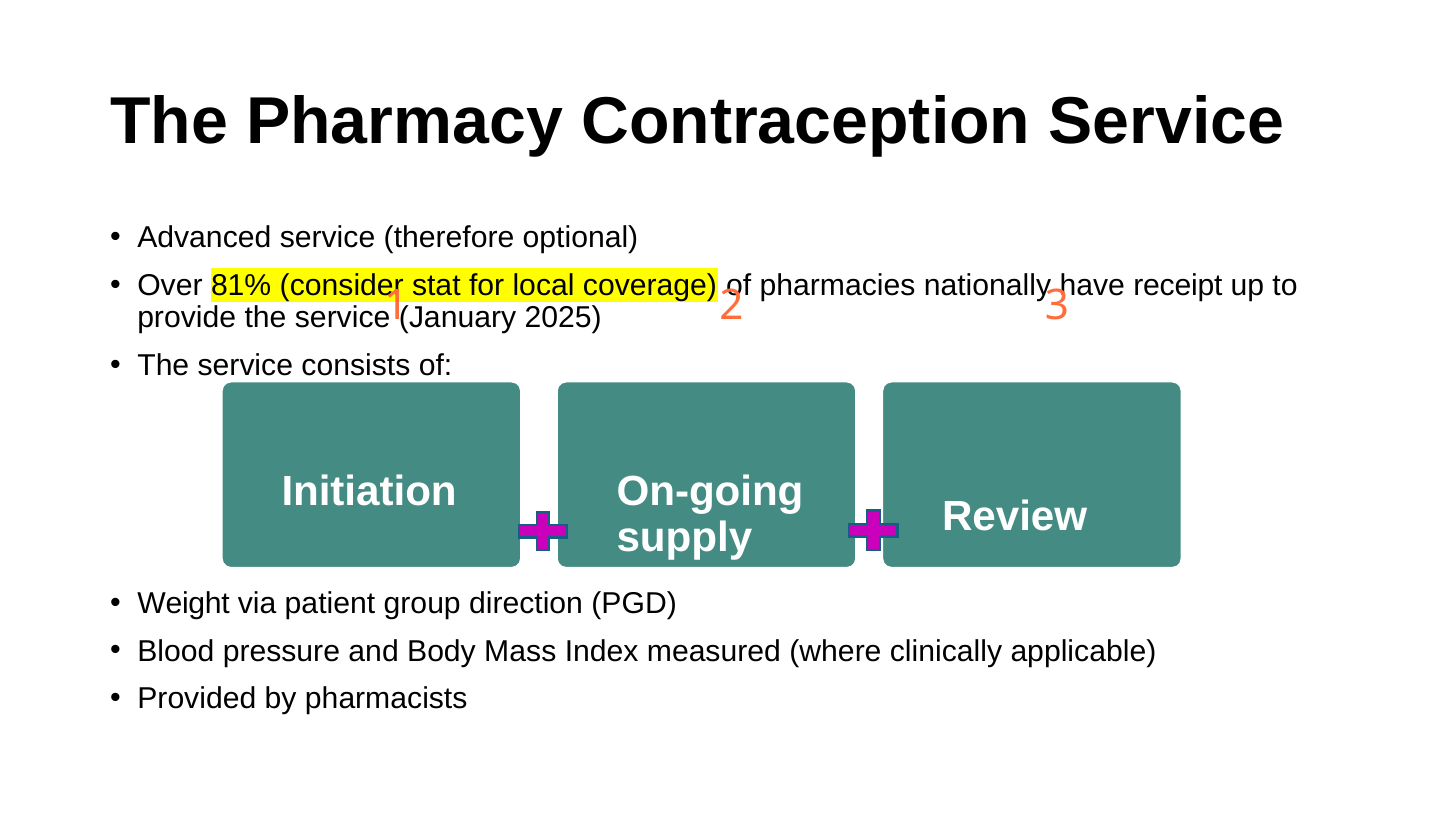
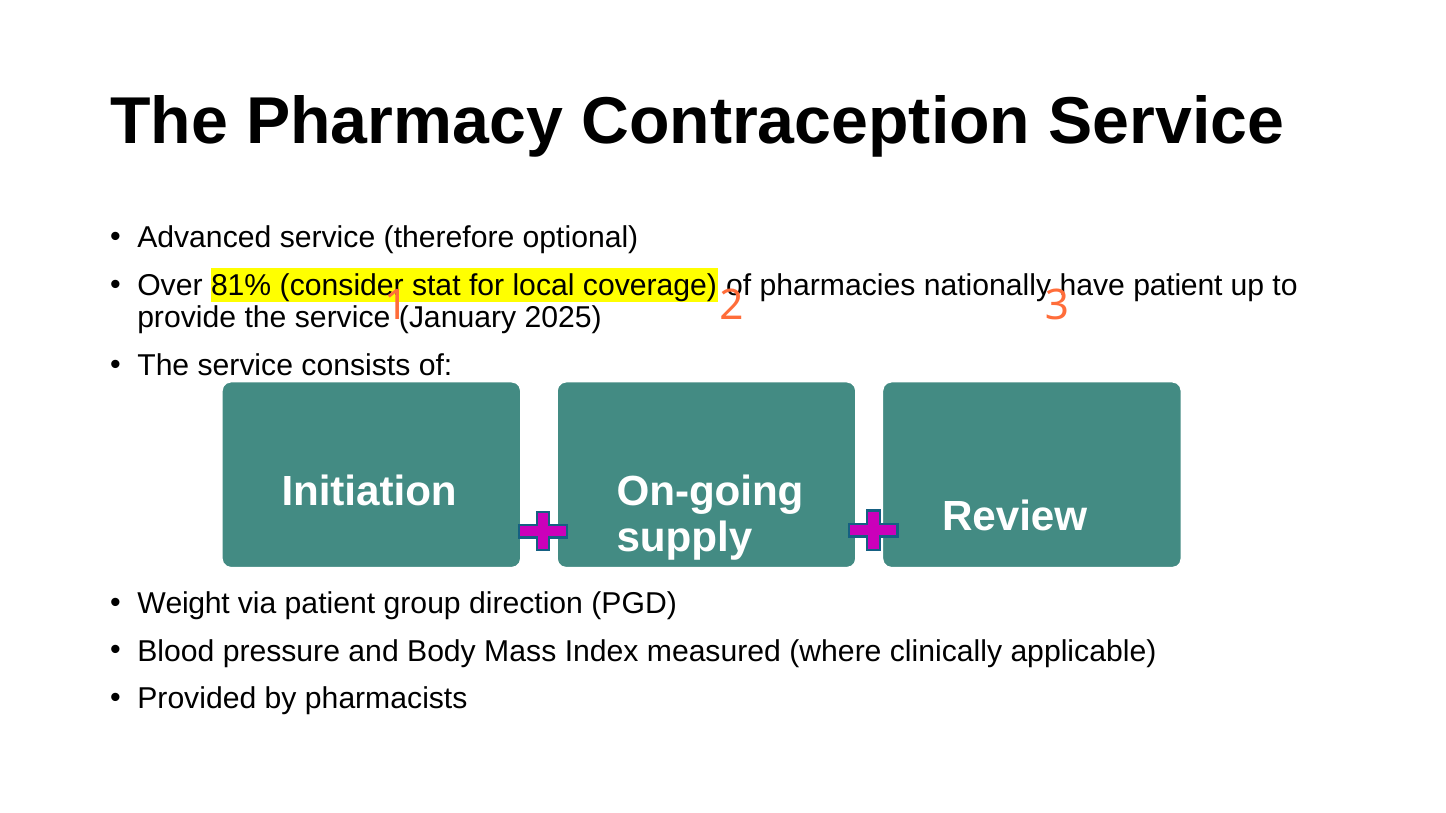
have receipt: receipt -> patient (1178, 286)
